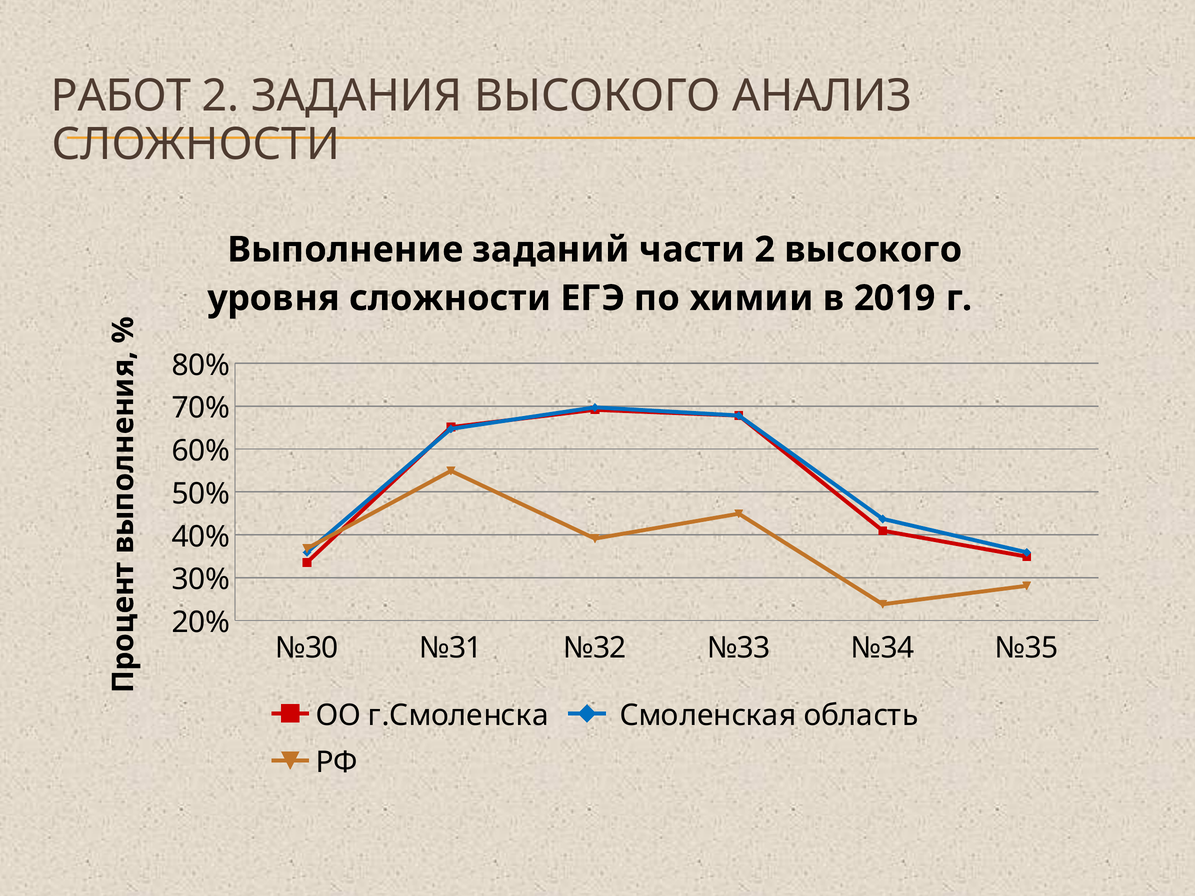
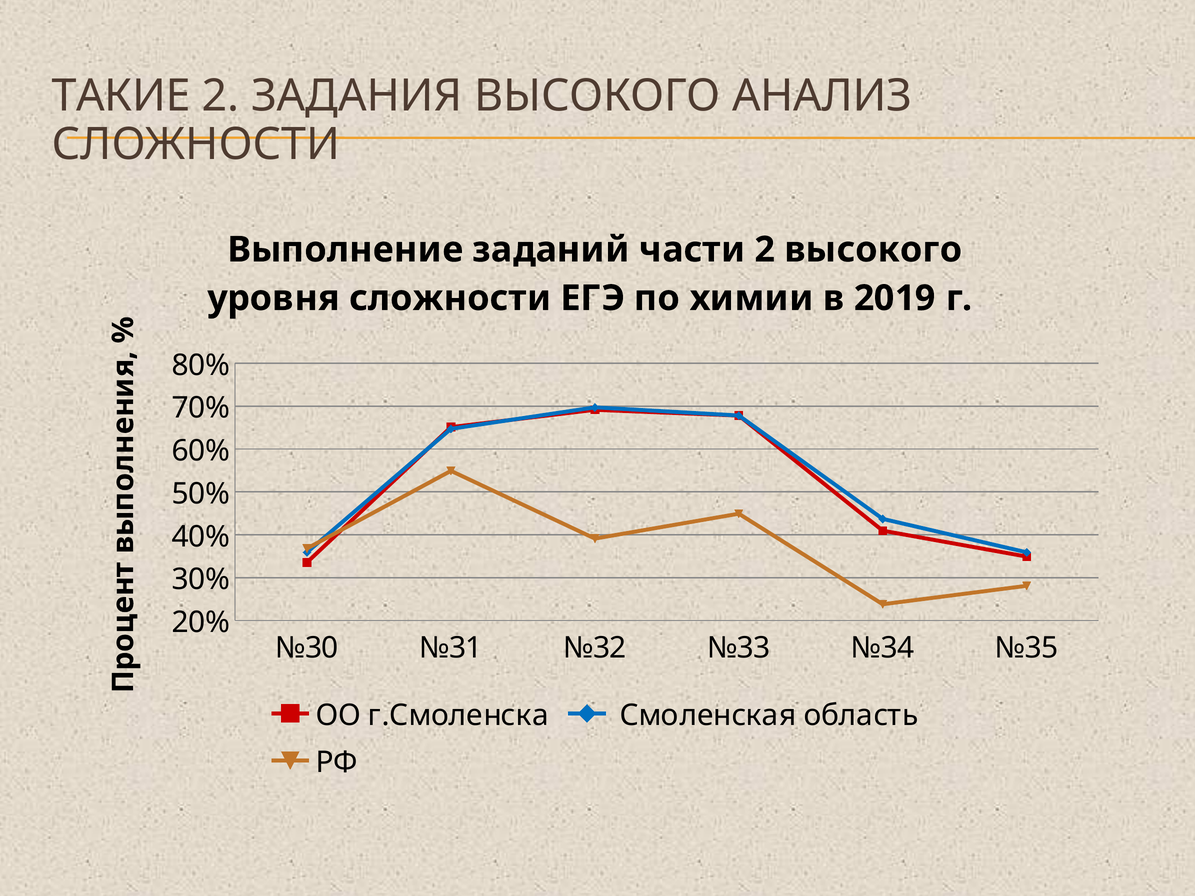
РАБОТ: РАБОТ -> ТАКИЕ (121, 96)
